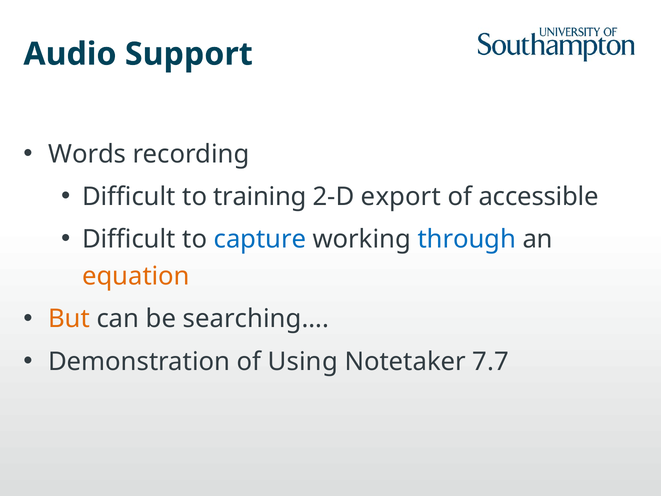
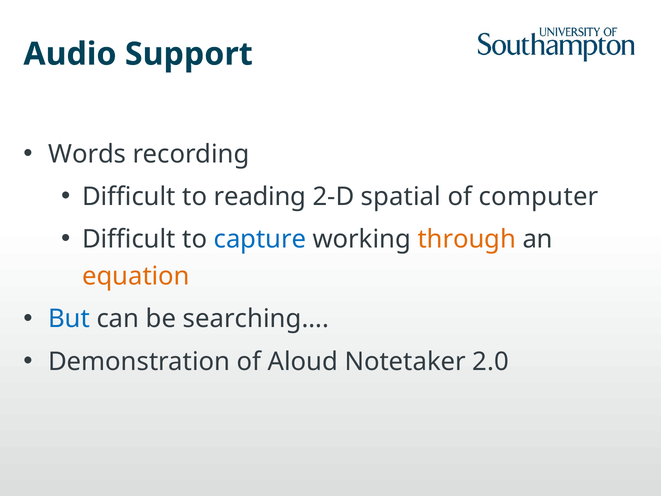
training: training -> reading (260, 197)
export: export -> spatial (401, 197)
accessible: accessible -> computer (539, 197)
through colour: blue -> orange (467, 239)
But colour: orange -> blue (69, 319)
Using: Using -> Aloud (303, 361)
7.7: 7.7 -> 2.0 (491, 361)
